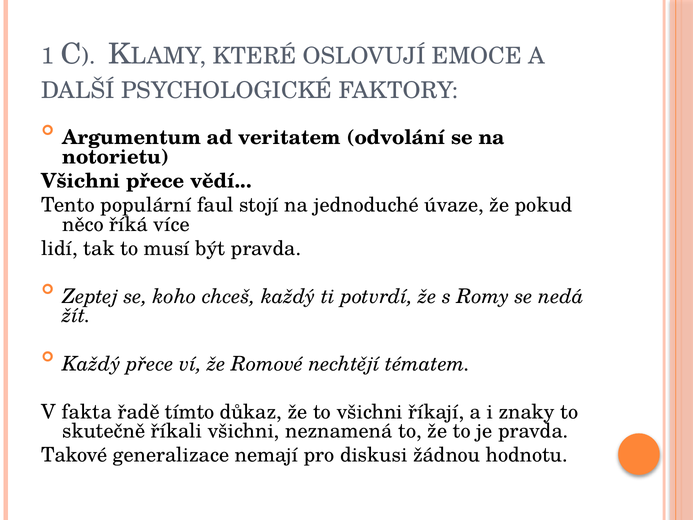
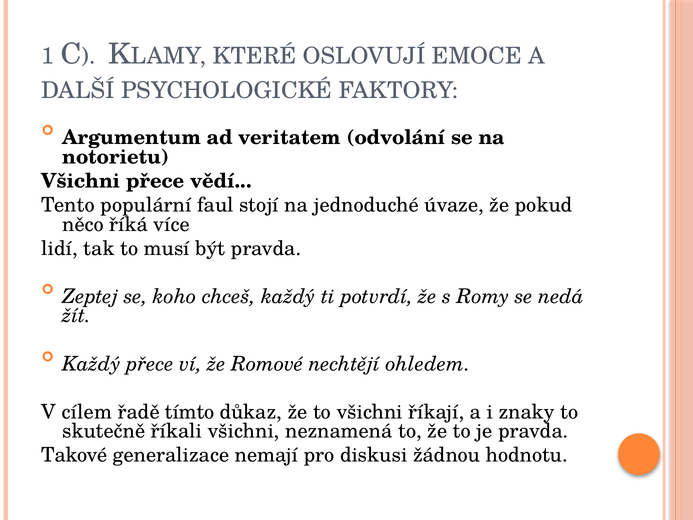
tématem: tématem -> ohledem (428, 364)
fakta: fakta -> cílem (87, 412)
